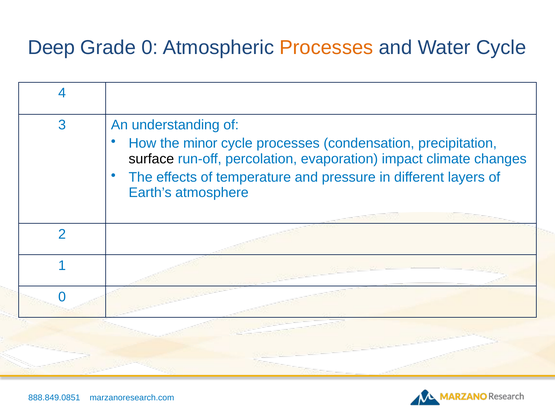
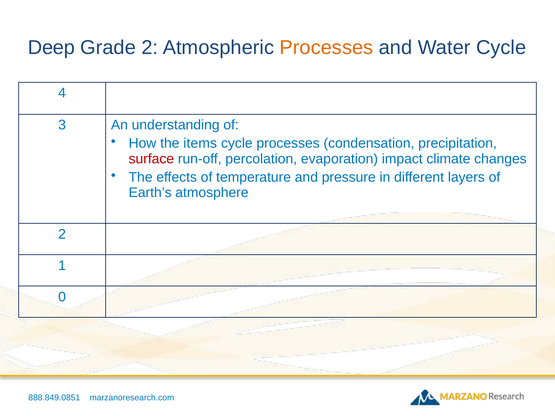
Grade 0: 0 -> 2 (150, 47)
minor: minor -> items (200, 143)
surface colour: black -> red (151, 159)
